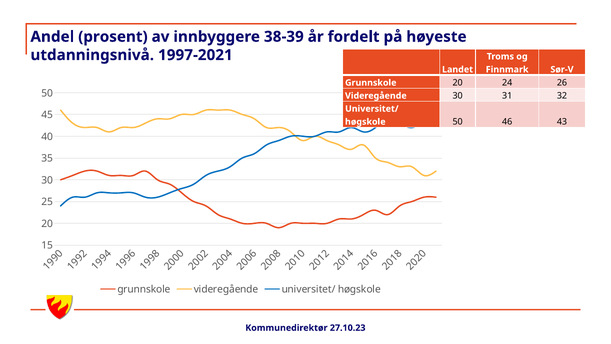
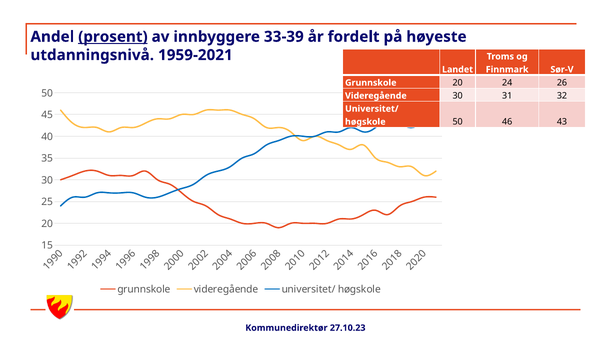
prosent underline: none -> present (113, 37)
38-39: 38-39 -> 33-39 (284, 37)
1997-2021: 1997-2021 -> 1959-2021 (195, 55)
